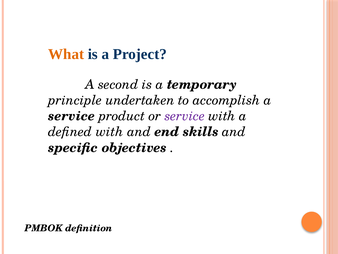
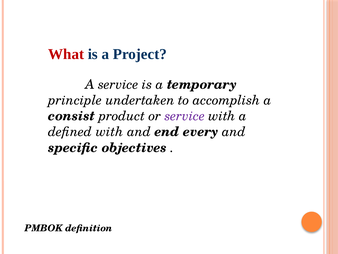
What colour: orange -> red (66, 54)
A second: second -> service (118, 84)
service: service -> consist (72, 116)
skills: skills -> every (201, 132)
